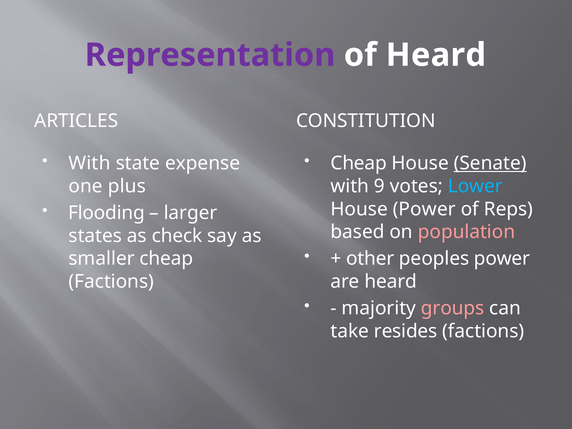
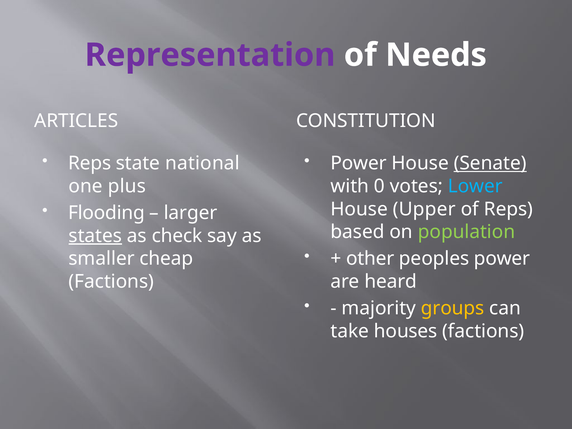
of Heard: Heard -> Needs (436, 55)
With: With -> Reps (90, 163)
expense: expense -> national (203, 163)
Cheap: Cheap -> Power (359, 163)
9: 9 -> 0 (379, 186)
House Power: Power -> Upper (424, 209)
population colour: pink -> light green (466, 232)
states underline: none -> present (95, 236)
groups colour: pink -> yellow (453, 308)
resides: resides -> houses (406, 331)
